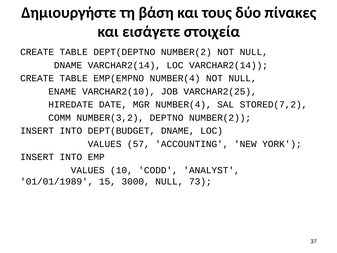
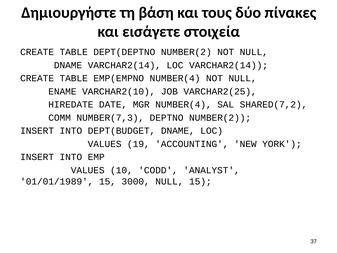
STORED(7,2: STORED(7,2 -> SHARED(7,2 (274, 104)
NUMBER(3,2: NUMBER(3,2 -> NUMBER(7,3 (110, 118)
57: 57 -> 19 (138, 144)
NULL 73: 73 -> 15 (200, 181)
